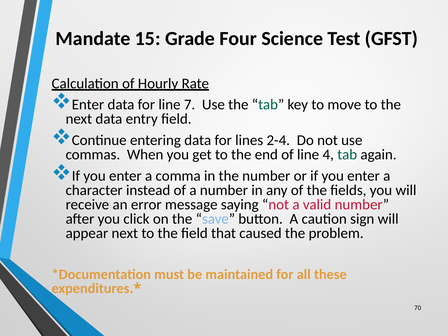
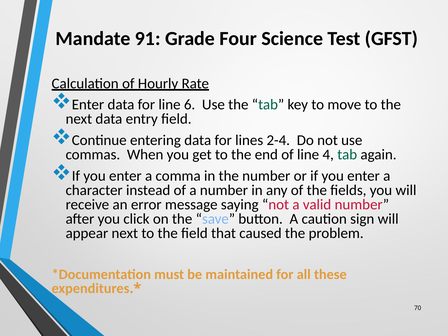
15: 15 -> 91 (148, 39)
7: 7 -> 6 (190, 105)
